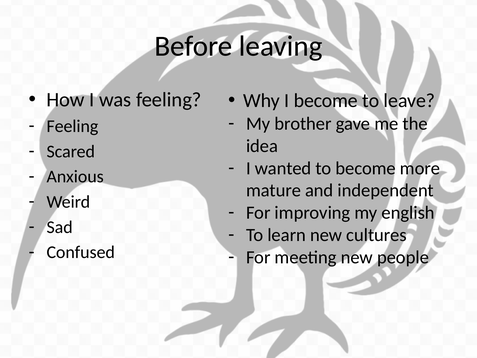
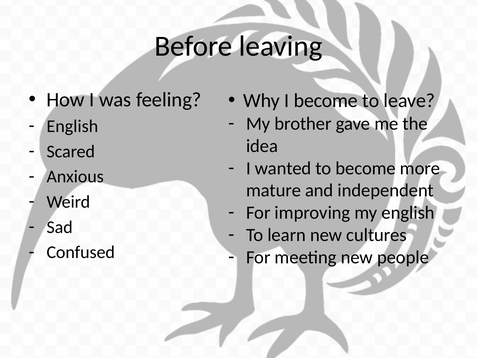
Feeling: Feeling -> English (72, 126)
